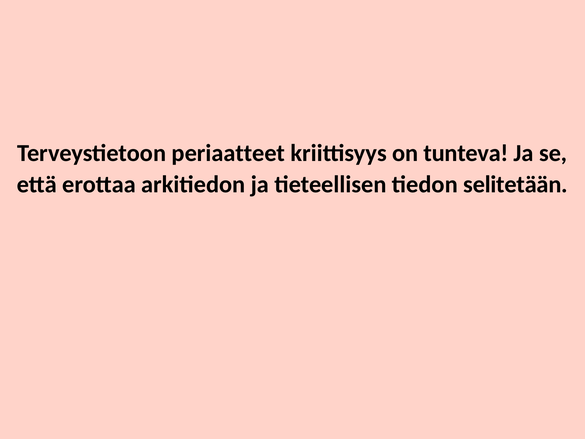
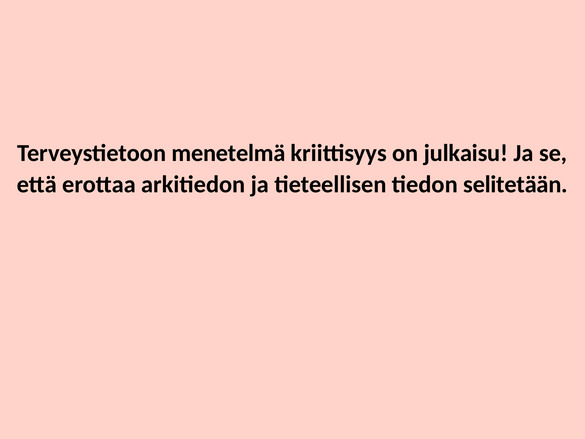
periaatteet: periaatteet -> menetelmä (228, 153)
tunteva: tunteva -> julkaisu (466, 153)
